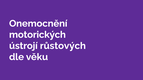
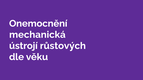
motorických: motorických -> mechanická (37, 35)
